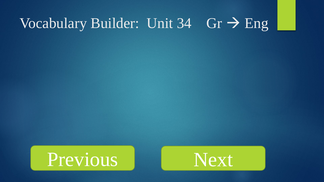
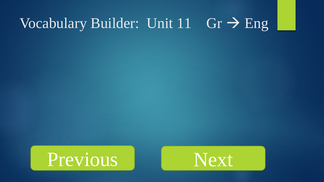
34: 34 -> 11 (184, 23)
